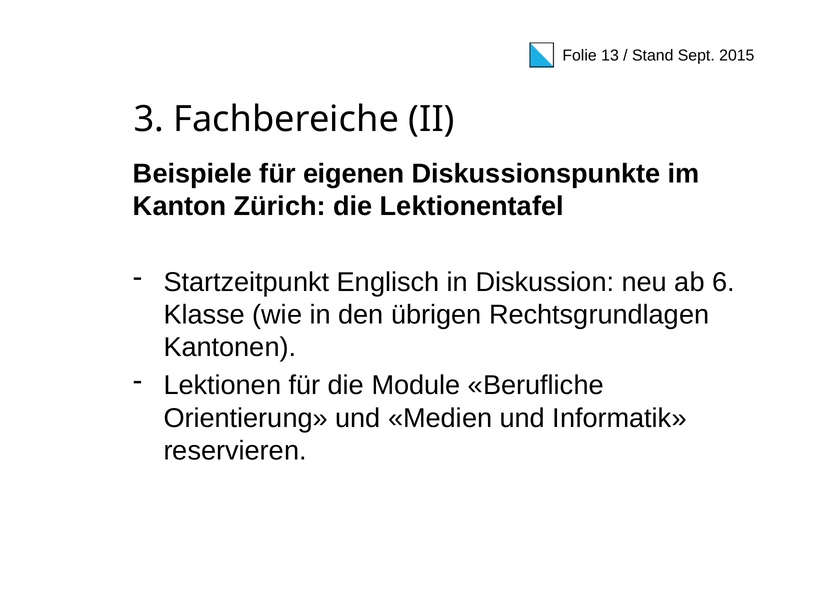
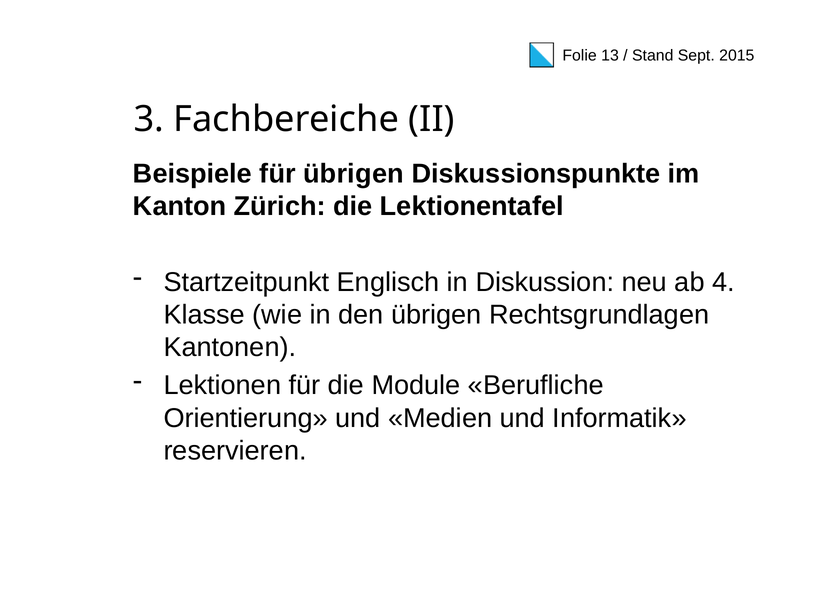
für eigenen: eigenen -> übrigen (353, 174)
6: 6 -> 4 (723, 282)
